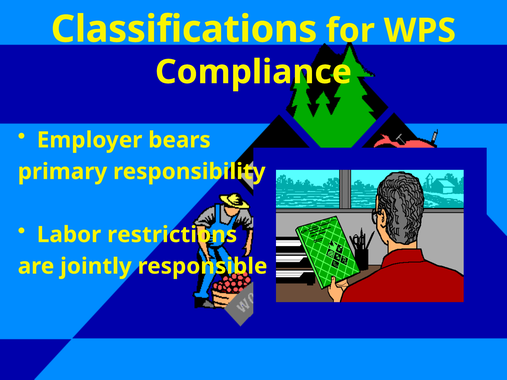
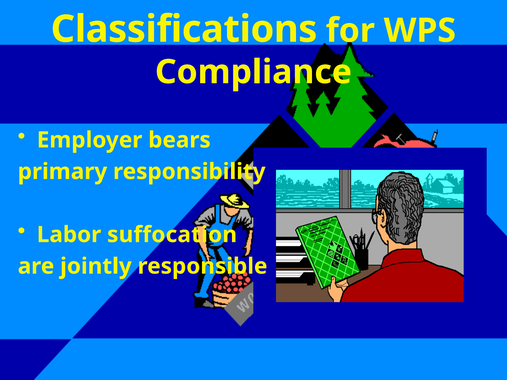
restrictions: restrictions -> suffocation (172, 235)
